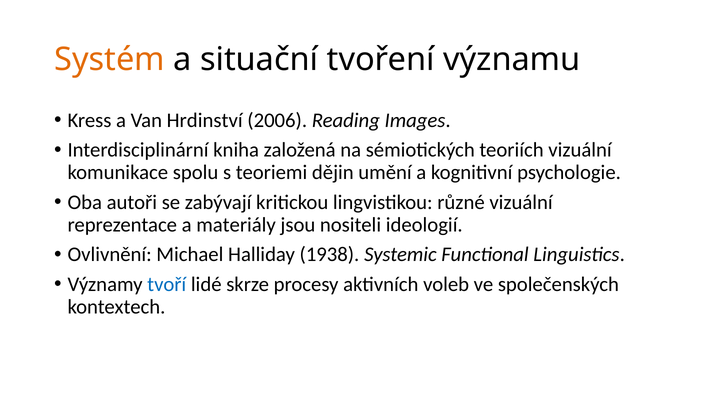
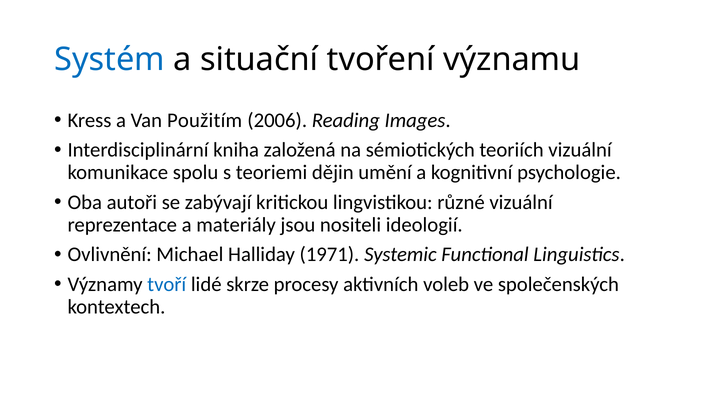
Systém colour: orange -> blue (110, 60)
Hrdinství: Hrdinství -> Použitím (205, 120)
1938: 1938 -> 1971 (329, 254)
